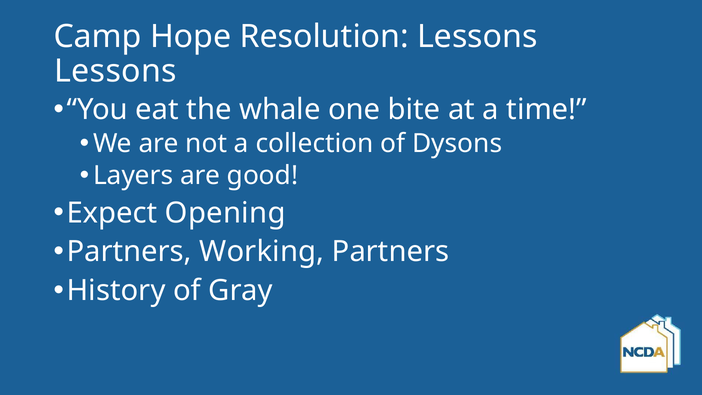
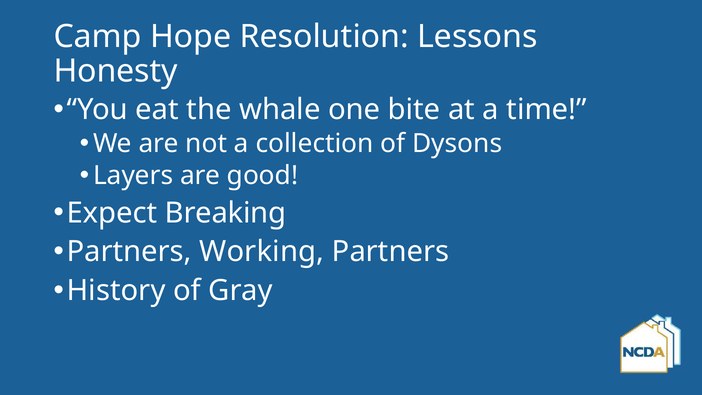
Lessons: Lessons -> Honesty (116, 71)
Opening: Opening -> Breaking (226, 213)
